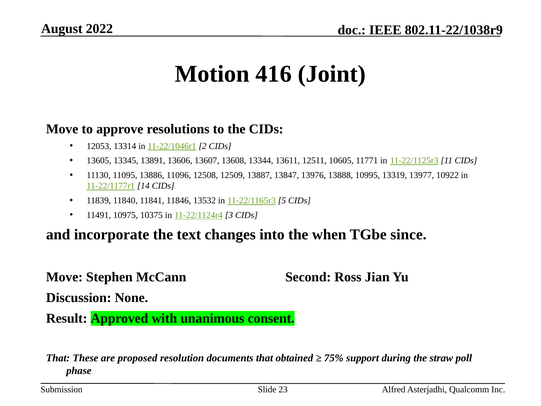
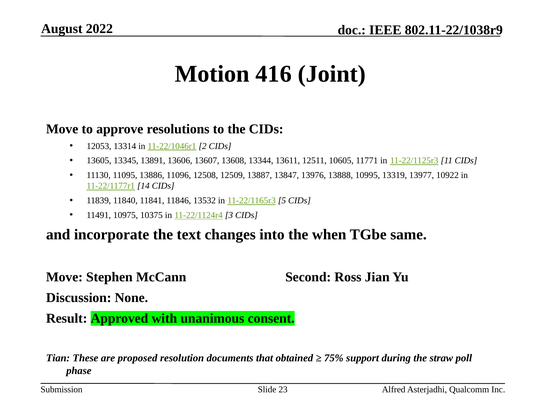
since: since -> same (409, 234)
That: That -> Tian (58, 358)
